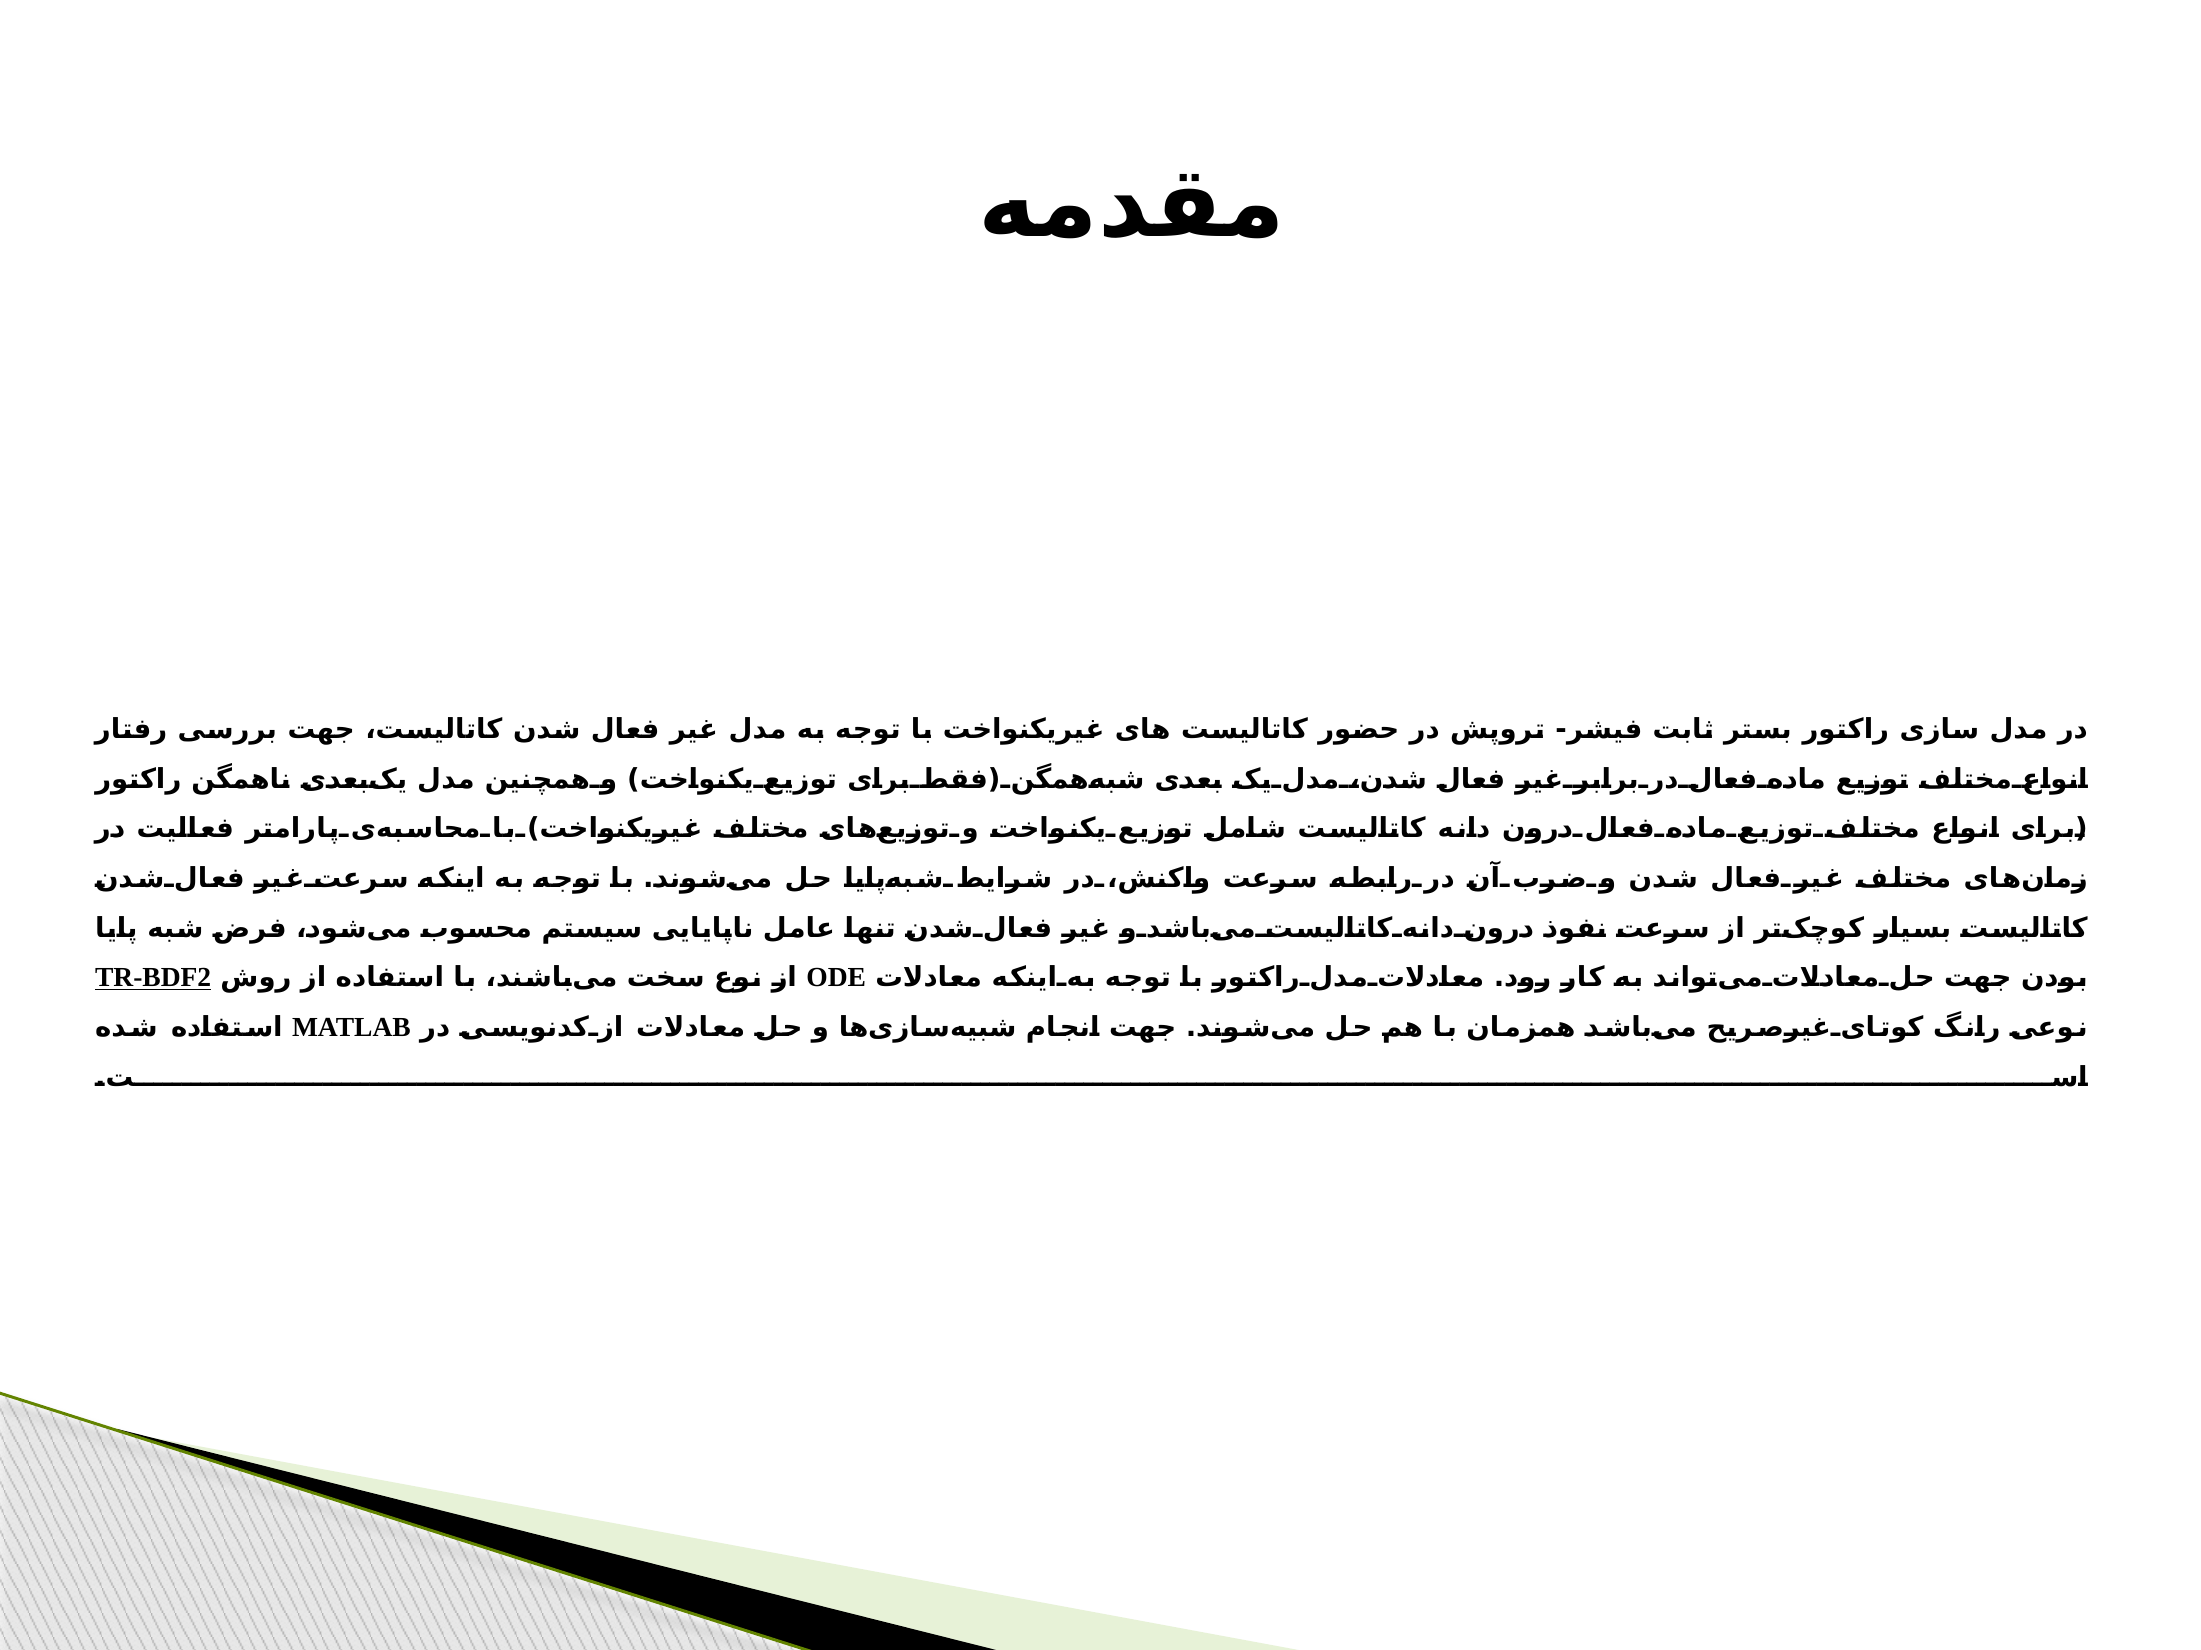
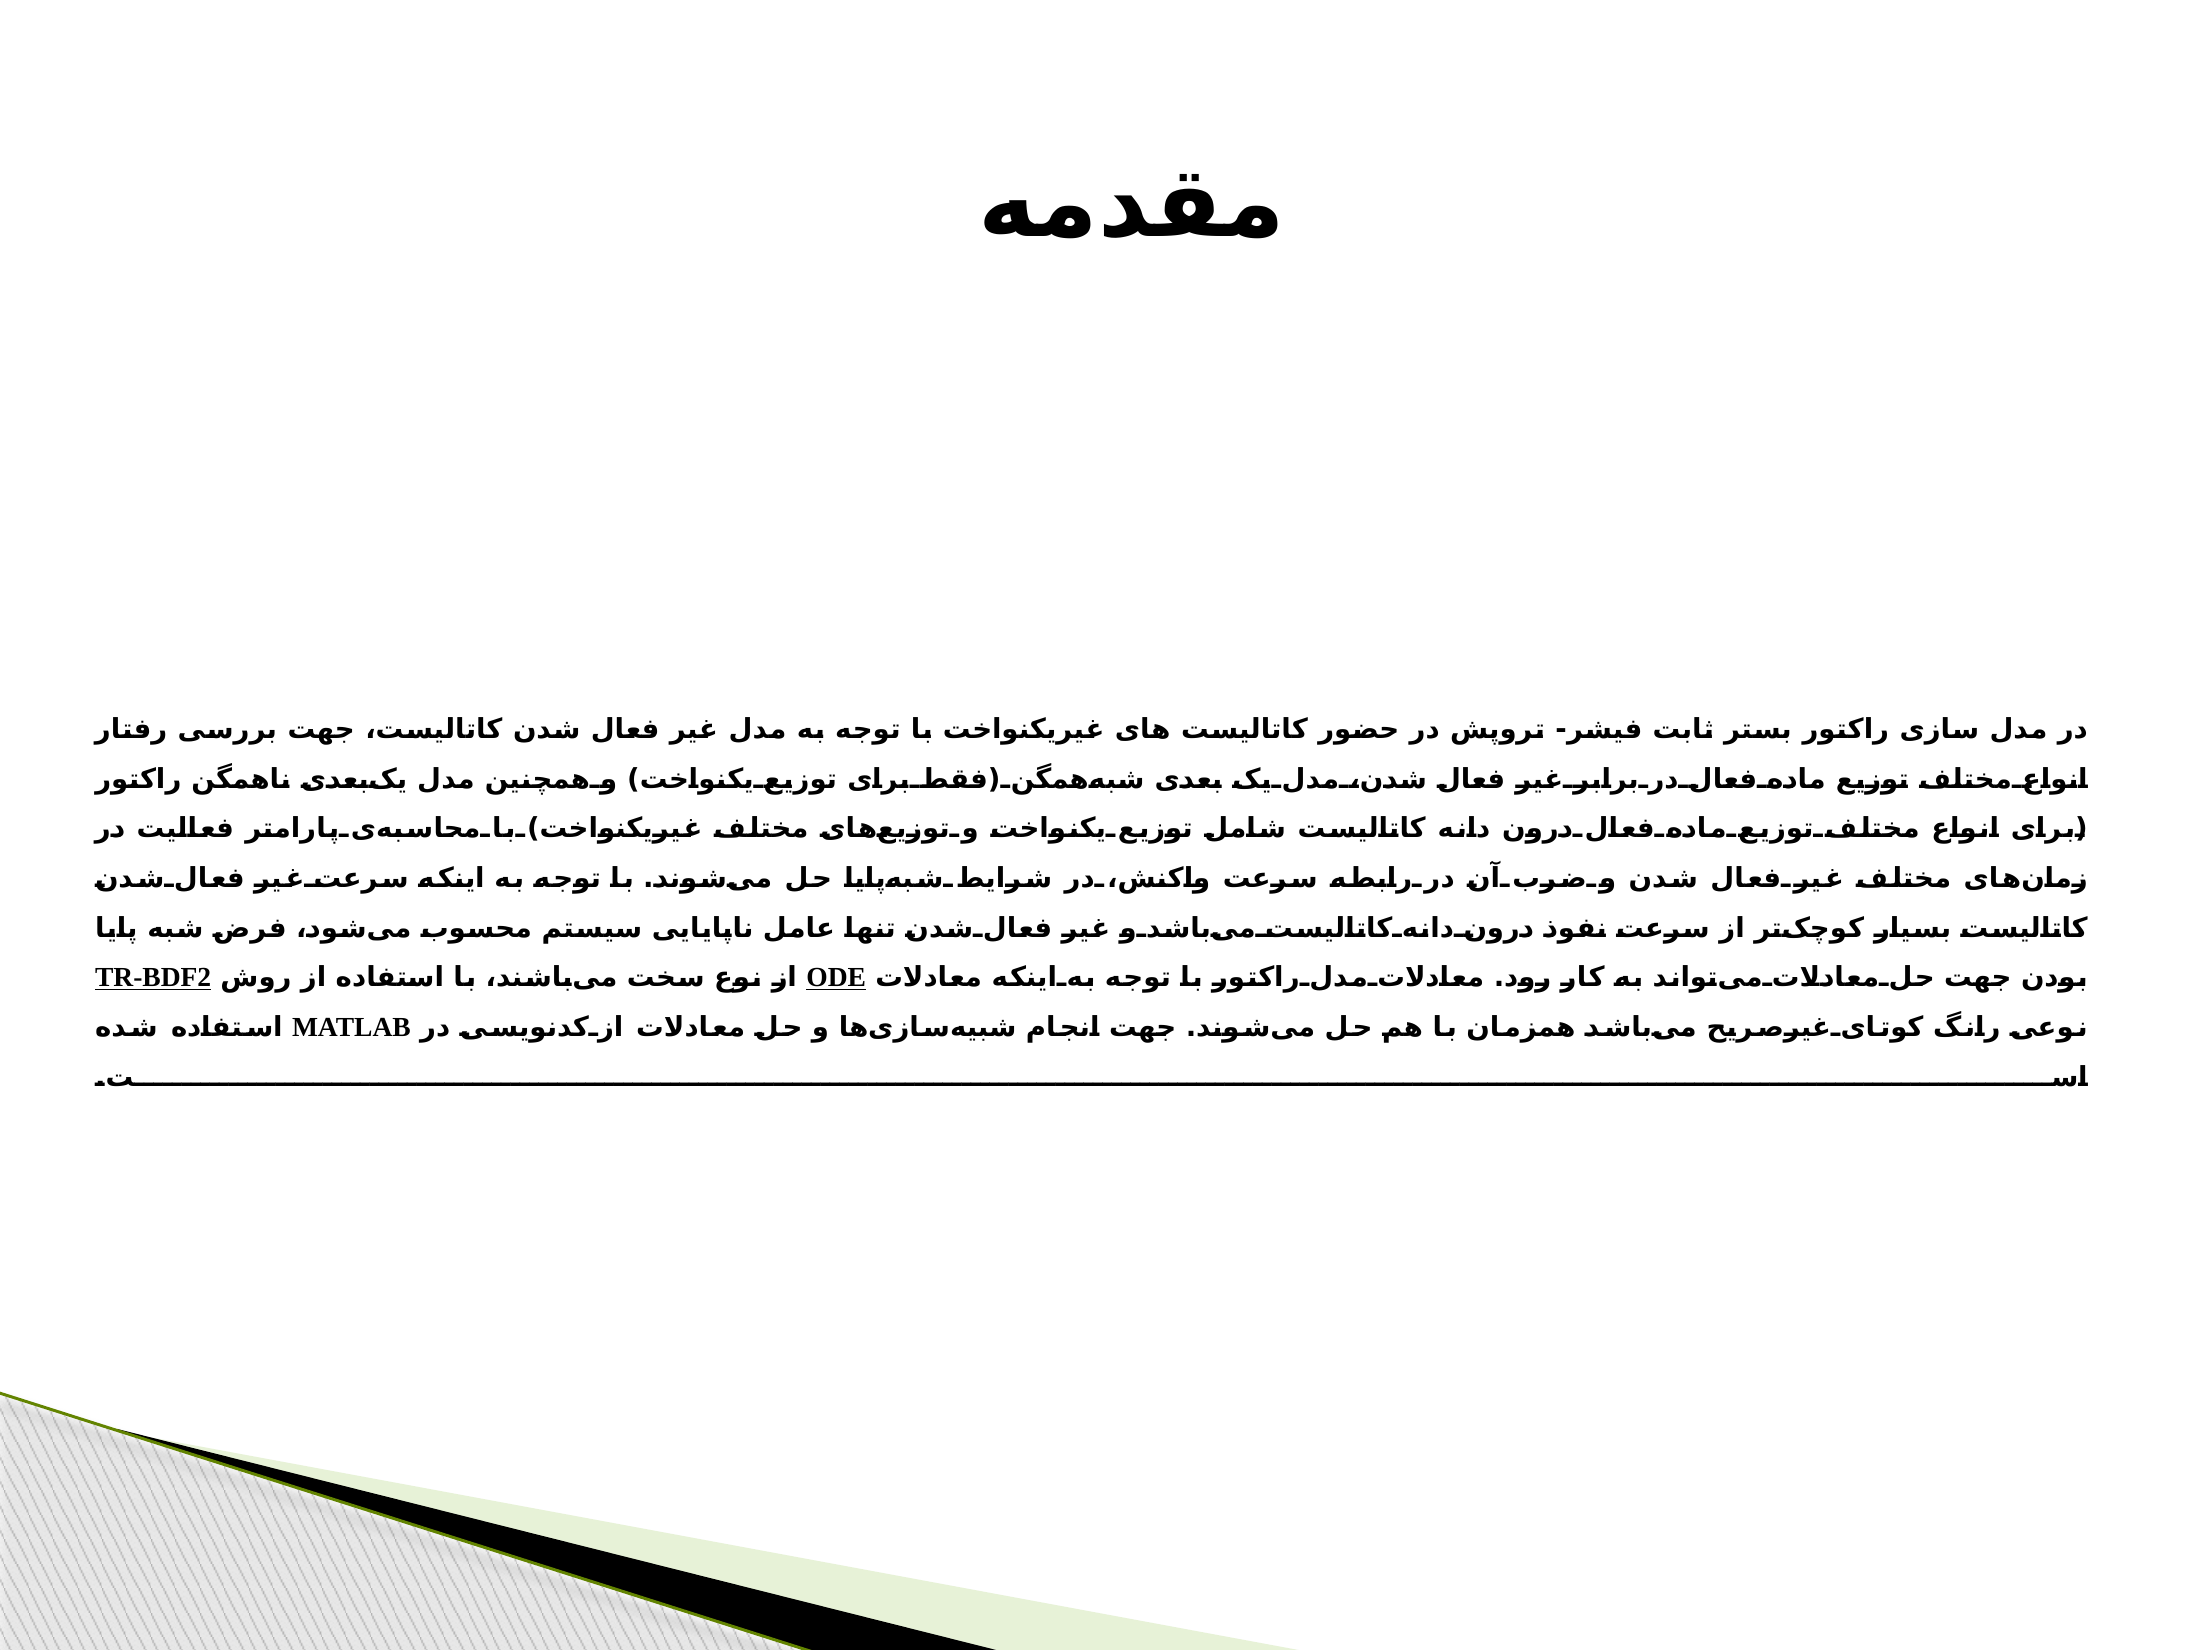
ODE underline: none -> present (836, 978)
